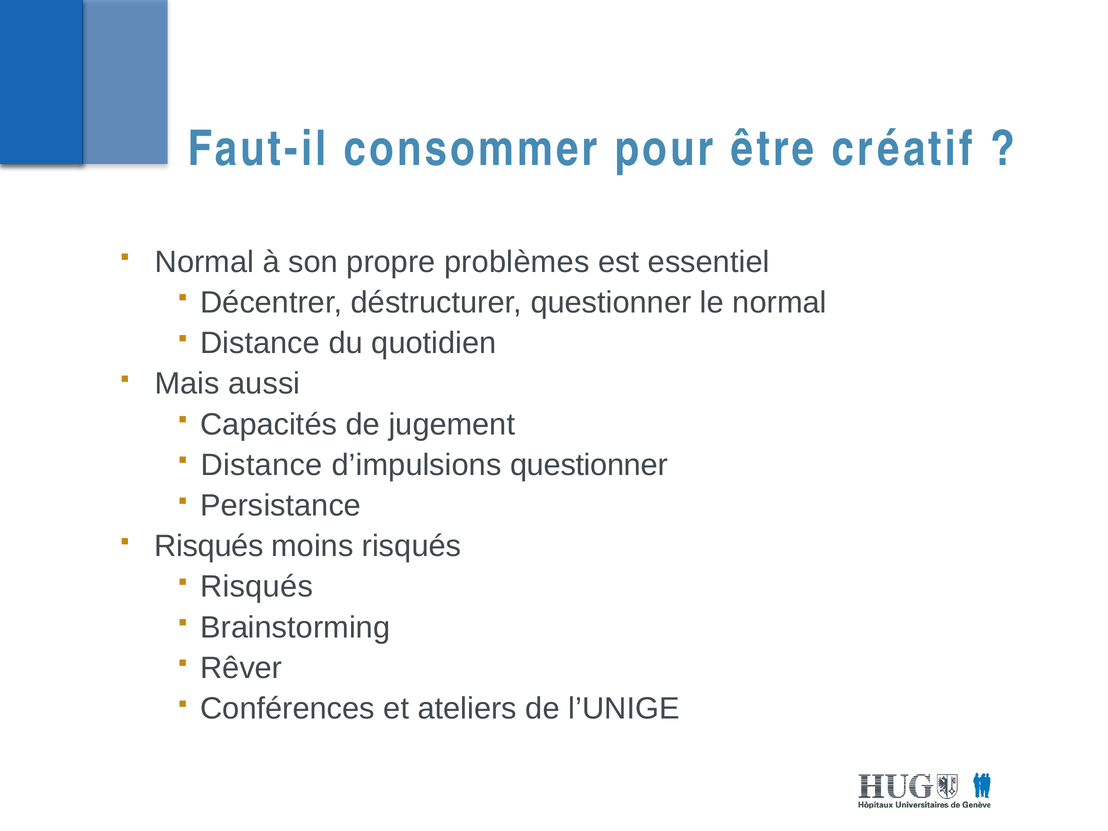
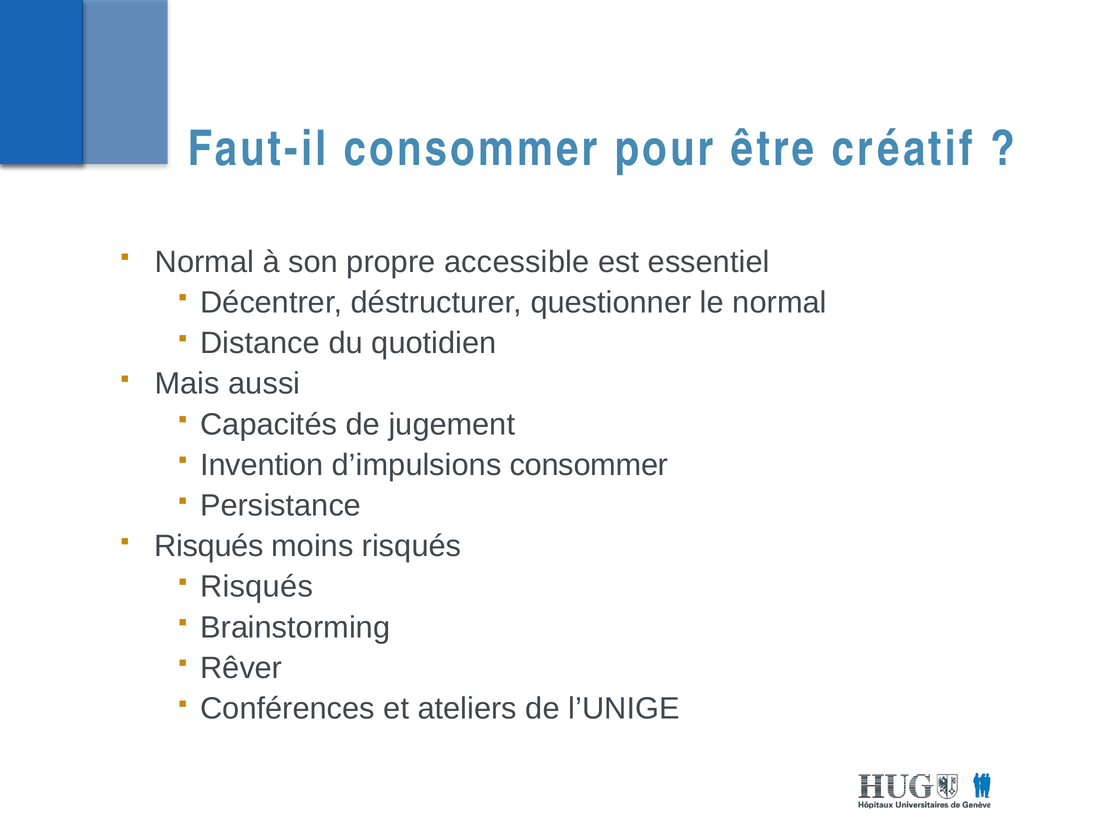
problèmes: problèmes -> accessible (517, 262)
Distance: Distance -> Invention (262, 465)
d’impulsions questionner: questionner -> consommer (589, 465)
